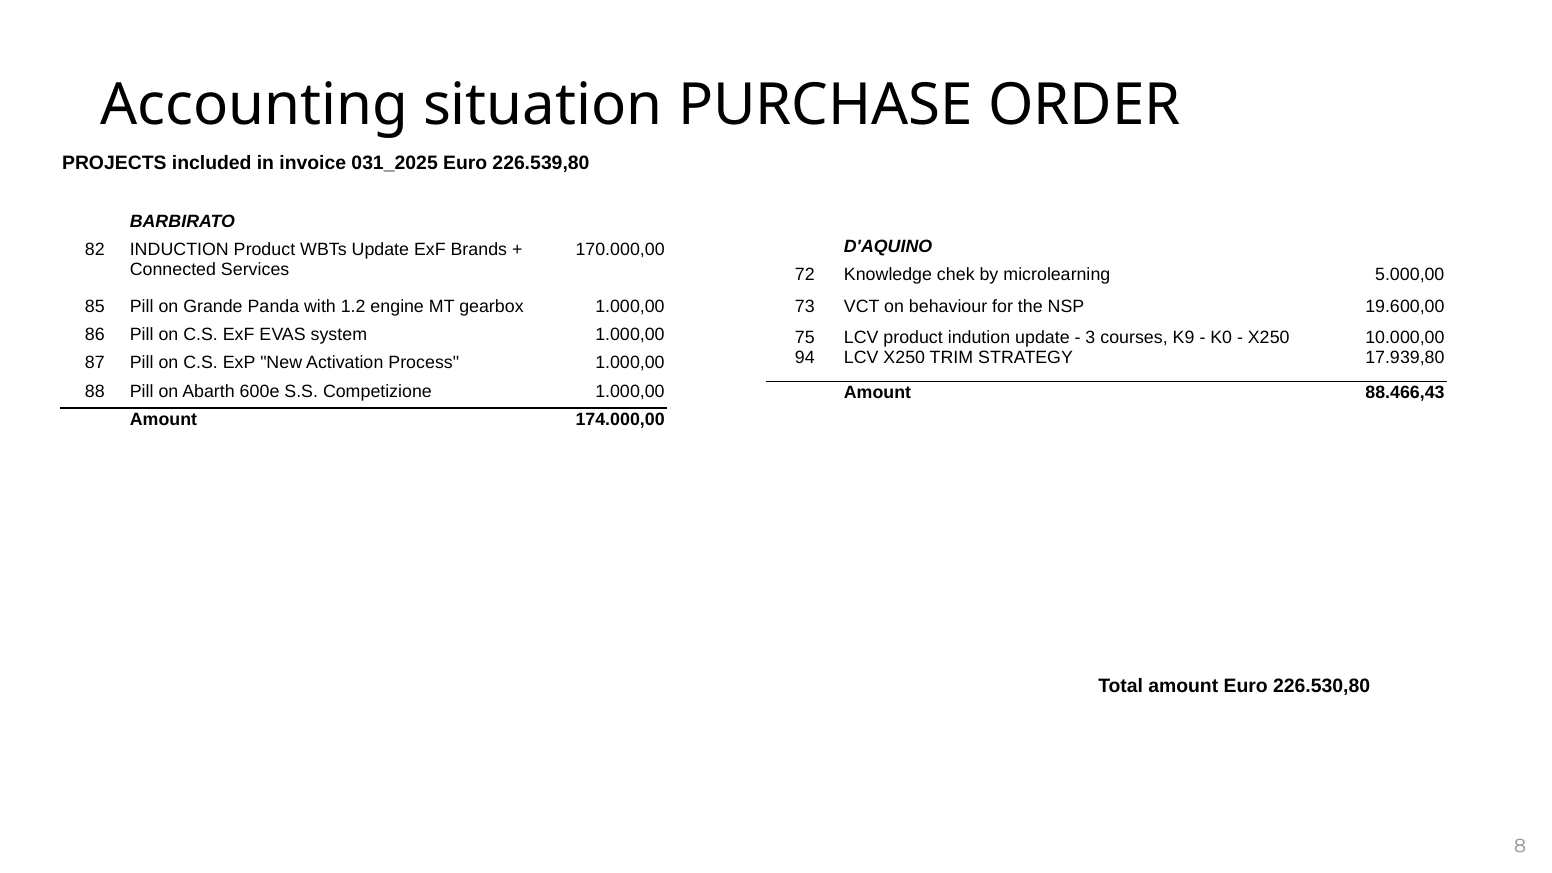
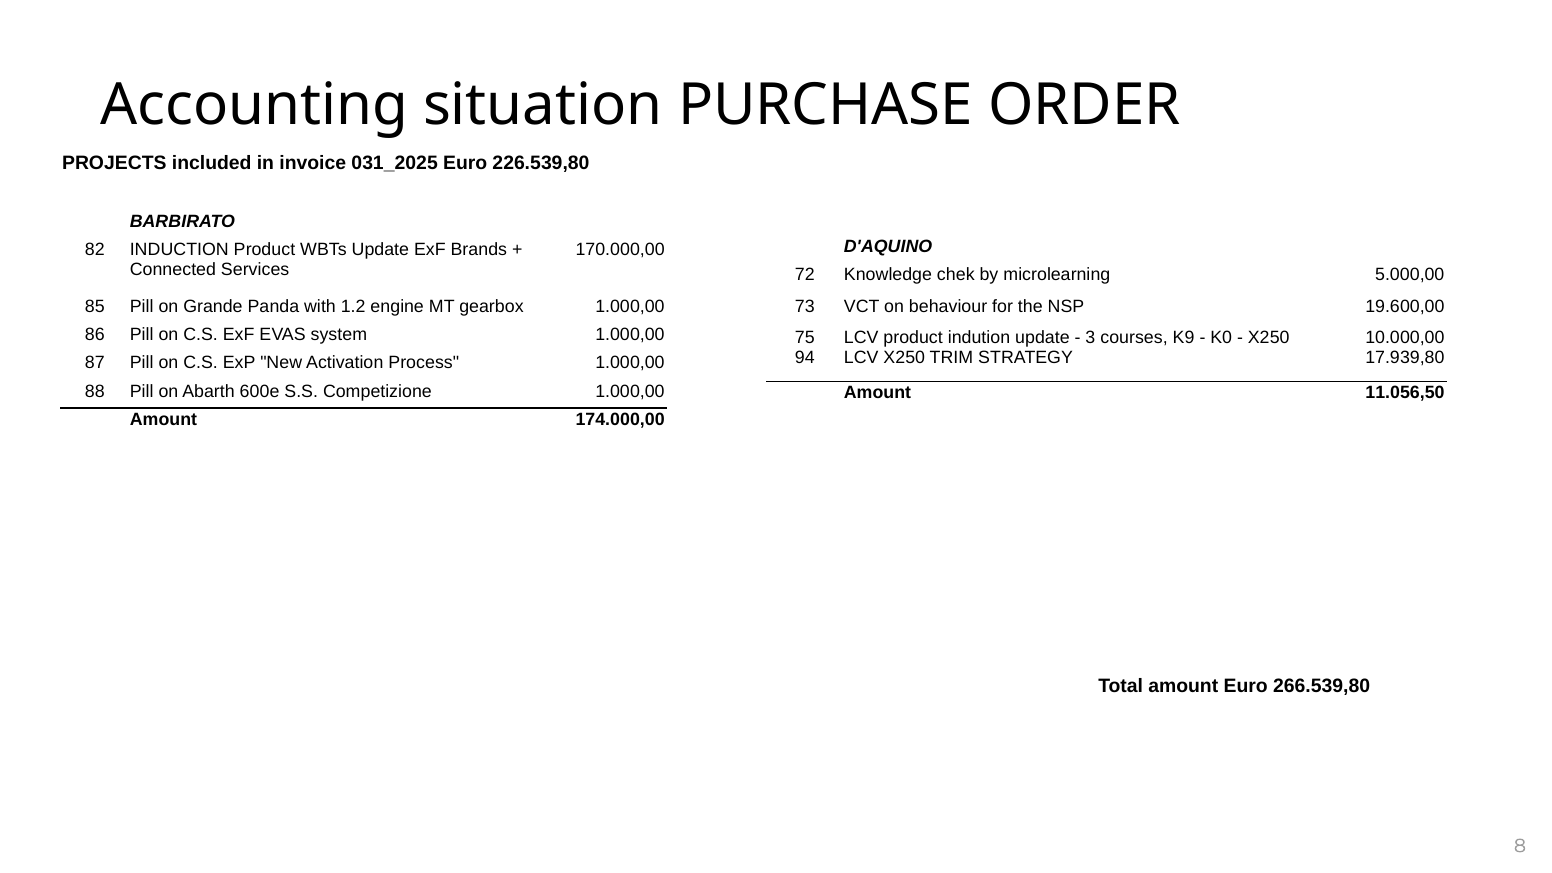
88.466,43: 88.466,43 -> 11.056,50 (1405, 393)
226.530,80: 226.530,80 -> 266.539,80 (1322, 686)
